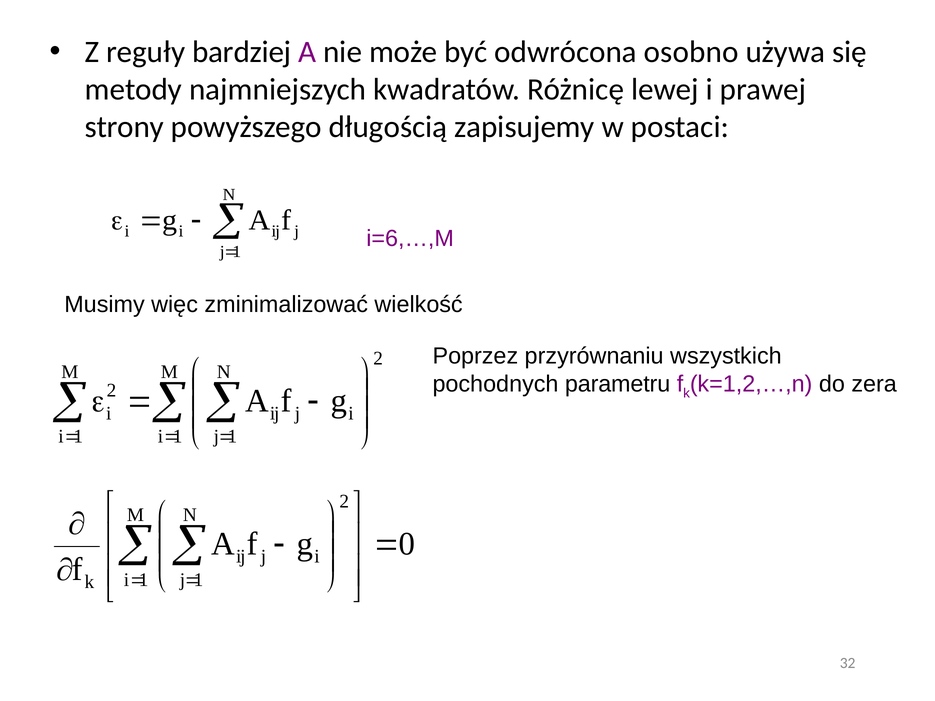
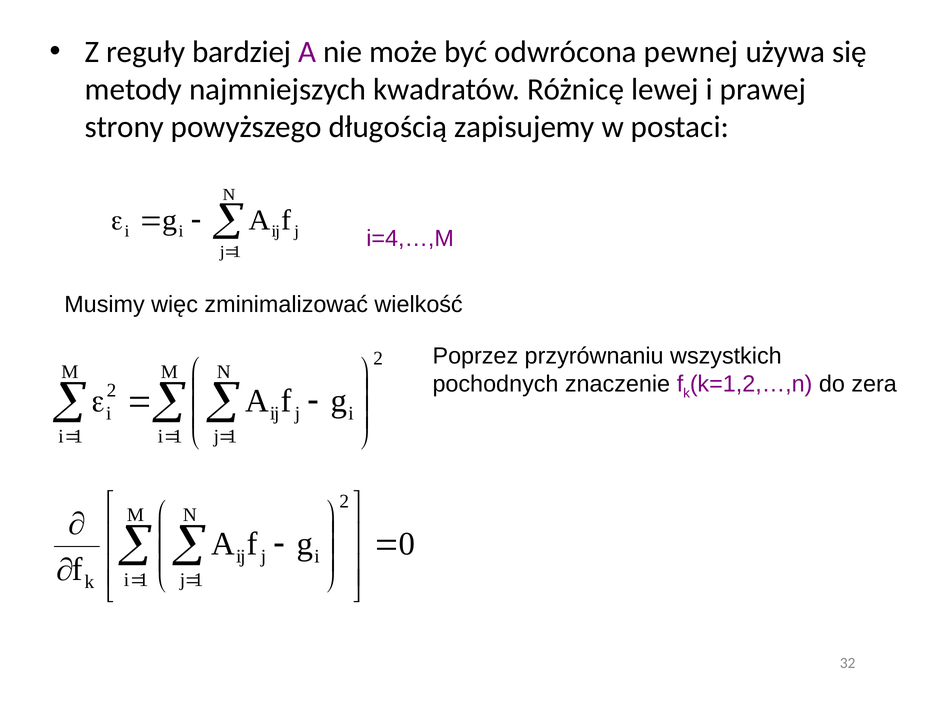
osobno: osobno -> pewnej (691, 52)
i=6,…,M: i=6,…,M -> i=4,…,M (410, 238)
parametru: parametru -> znaczenie (618, 384)
